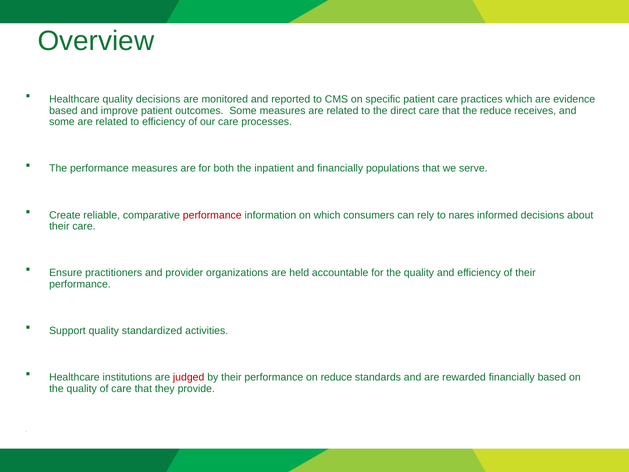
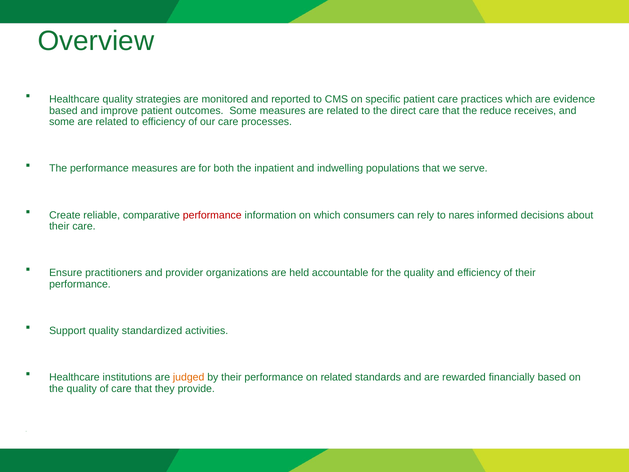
quality decisions: decisions -> strategies (158, 99)
and financially: financially -> indwelling (340, 168)
judged colour: red -> orange (189, 377)
on reduce: reduce -> related (336, 377)
